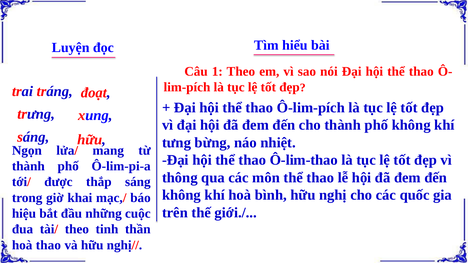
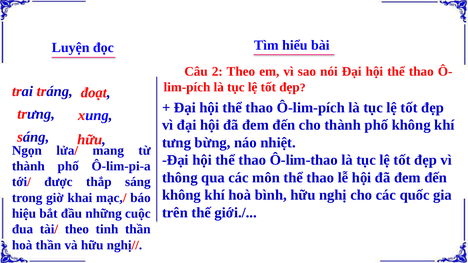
1: 1 -> 2 (217, 71)
hoà thao: thao -> thần (48, 245)
